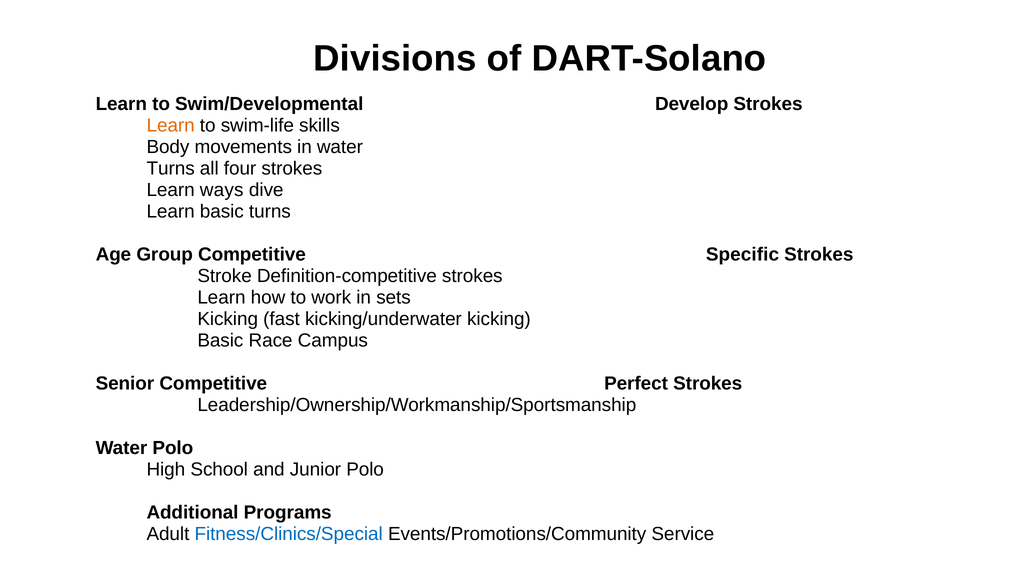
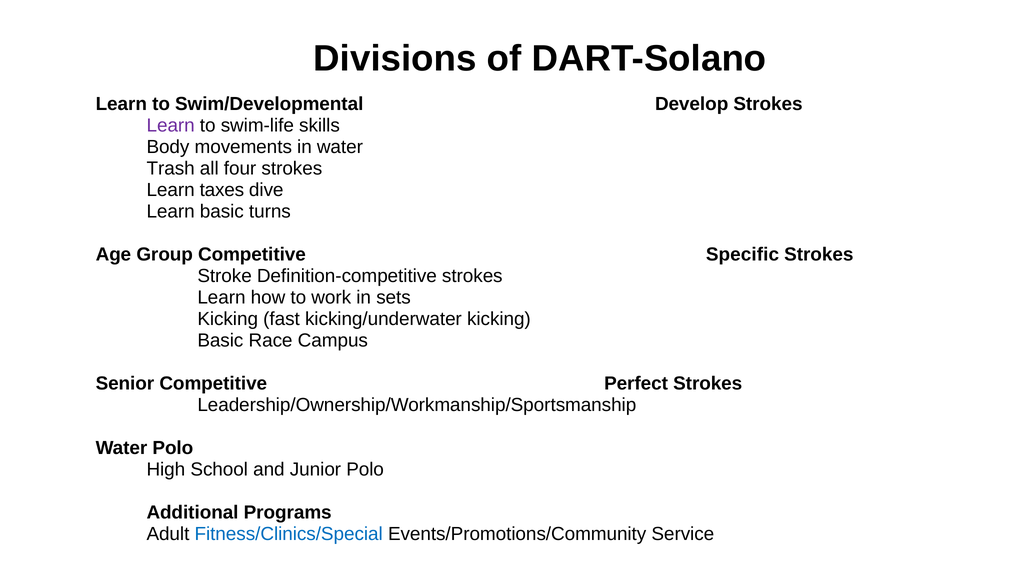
Learn colour: orange -> purple (171, 126)
Turns: Turns -> Trash (171, 169)
ways: ways -> taxes (222, 190)
